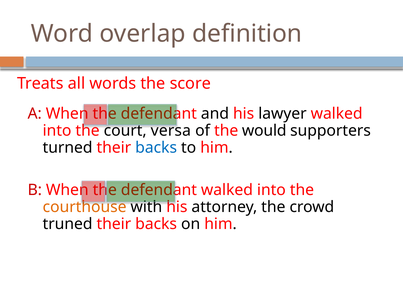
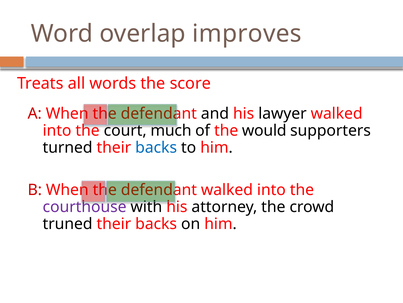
definition: definition -> improves (247, 34)
versa: versa -> much (171, 130)
courthouse colour: orange -> purple (85, 206)
